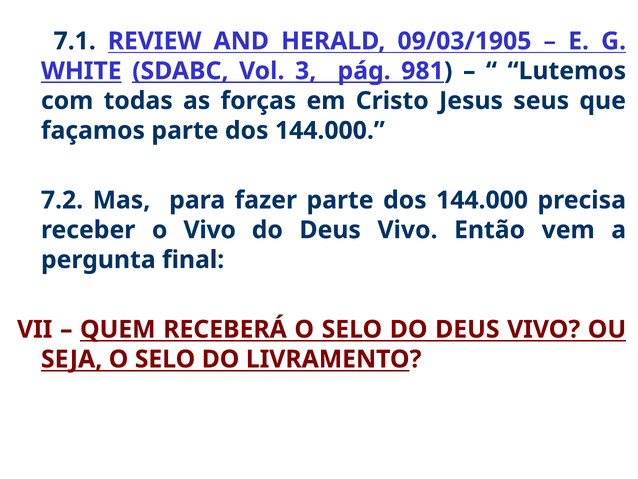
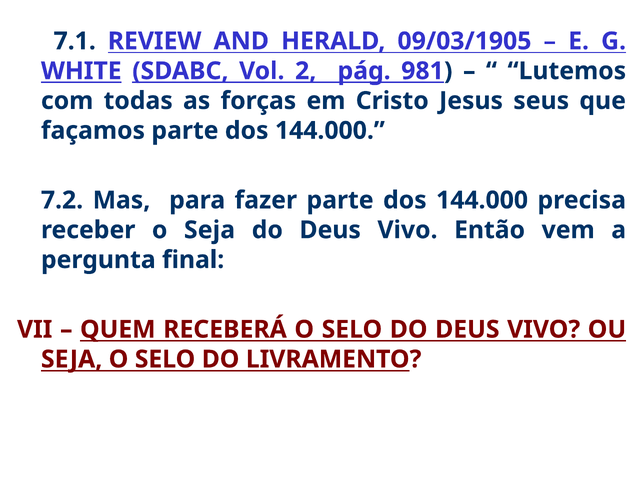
3: 3 -> 2 (306, 71)
o Vivo: Vivo -> Seja (210, 230)
